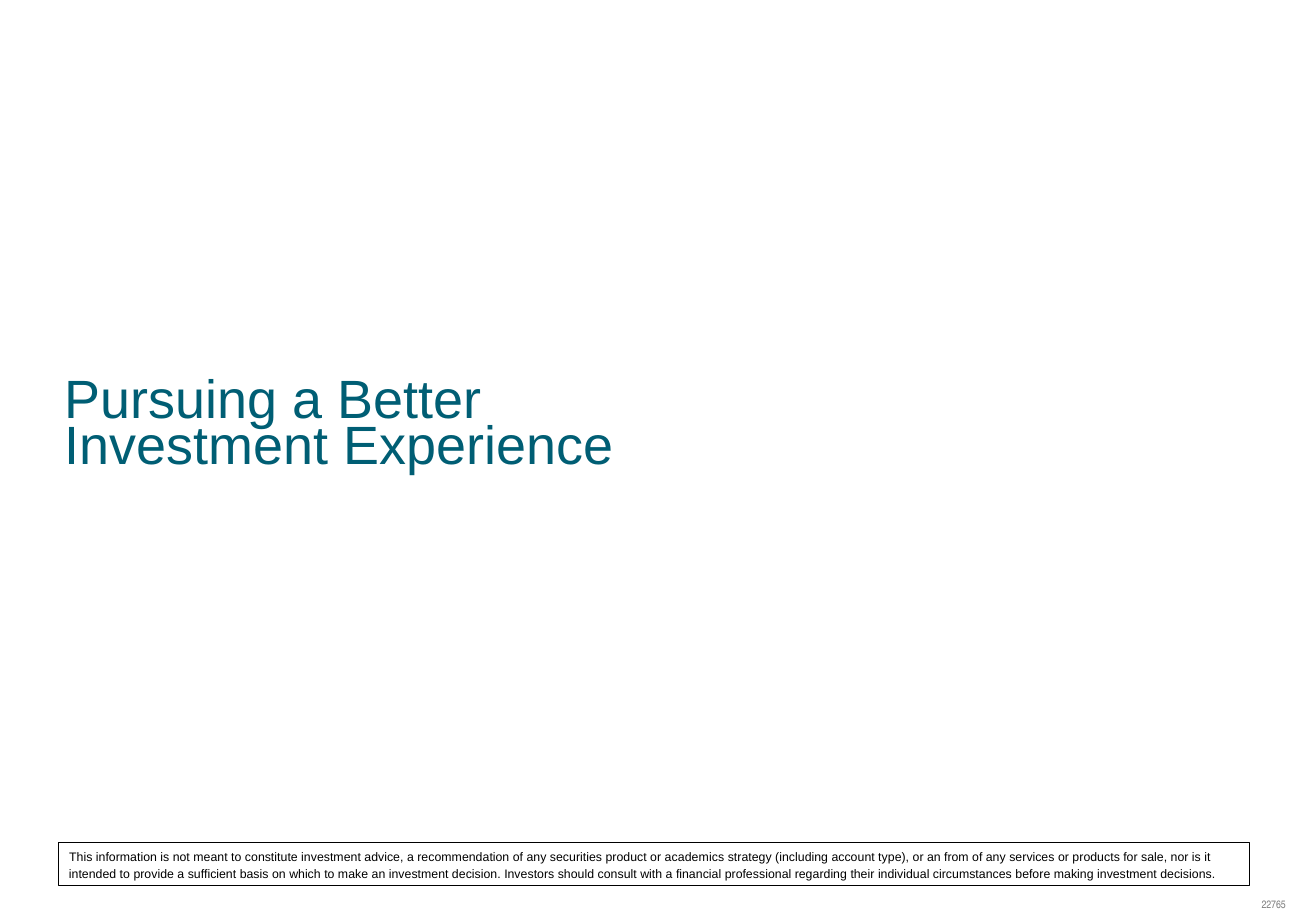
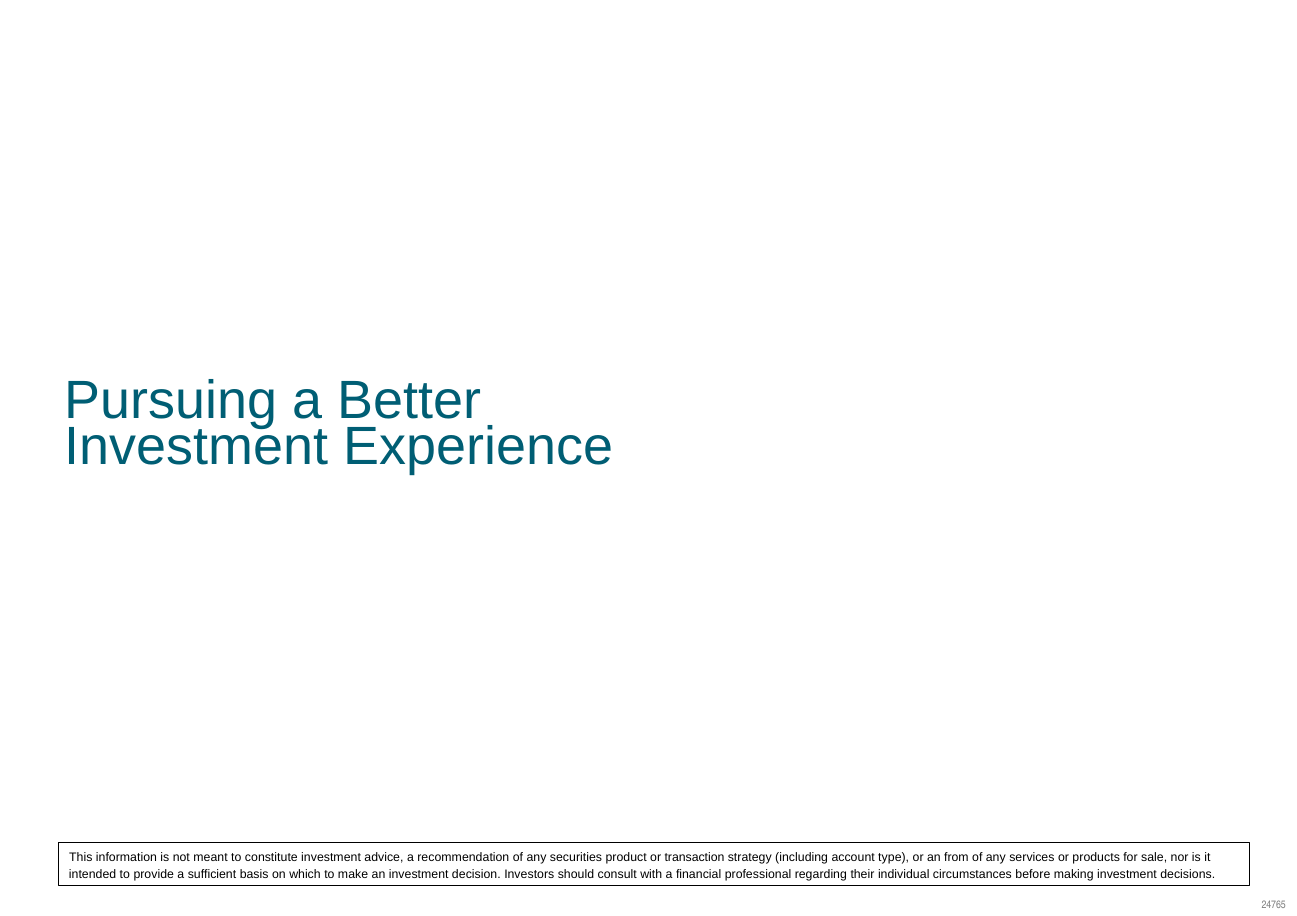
academics: academics -> transaction (695, 858)
22765: 22765 -> 24765 (1274, 905)
